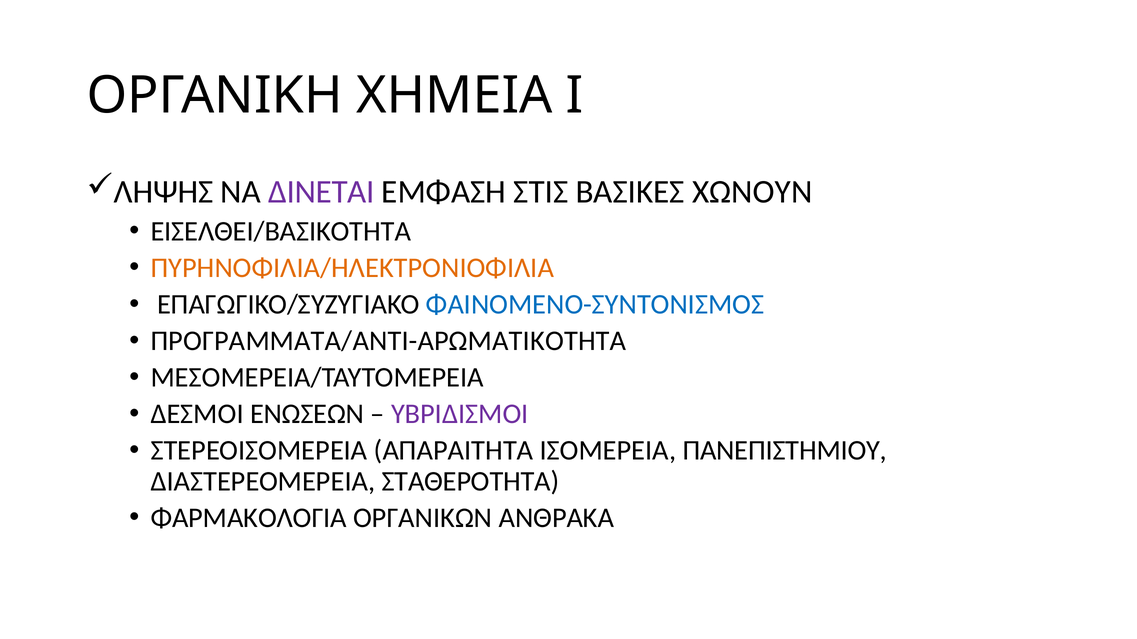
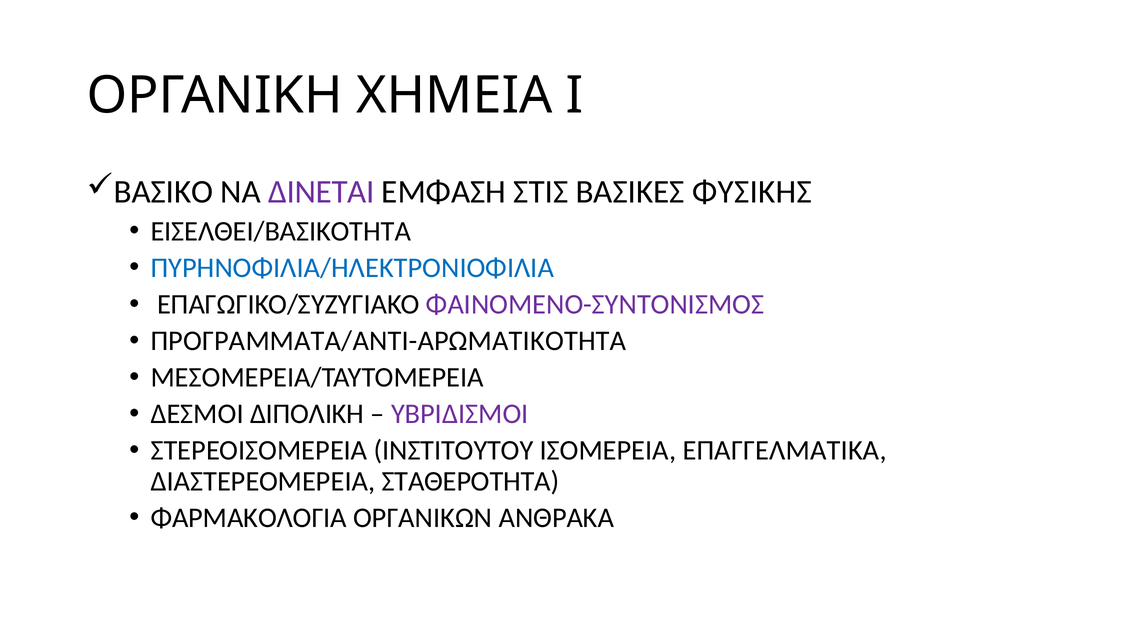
ΛΗΨΗΣ: ΛΗΨΗΣ -> ΒΑΣΙΚΟ (164, 192)
ΧΩΝΟΥΝ: ΧΩΝΟΥΝ -> ΦΥΣΙΚΗΣ (752, 192)
ΠΥΡΗΝΟΦΙΛΙΑ/ΗΛΕΚΤΡΟΝΙΟΦΙΛΙΑ colour: orange -> blue (352, 268)
ΦΑΙΝΟΜΕΝΟ-ΣΥΝΤΟΝΙΣΜΟΣ colour: blue -> purple (595, 305)
ΕΝΩΣΕΩΝ: ΕΝΩΣΕΩΝ -> ΔΙΠΟΛΙΚΗ (307, 414)
ΑΠΑΡΑΙΤΗΤΑ: ΑΠΑΡΑΙΤΗΤΑ -> ΙΝΣΤΙΤΟΥΤΟΥ (454, 451)
ΠΑΝΕΠΙΣΤΗΜΙΟΥ: ΠΑΝΕΠΙΣΤΗΜΙΟΥ -> ΕΠΑΓΓΕΛΜΑΤΙΚΑ (785, 451)
